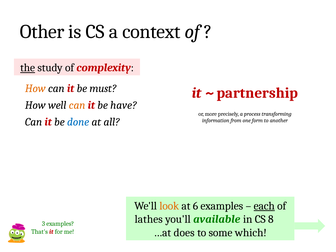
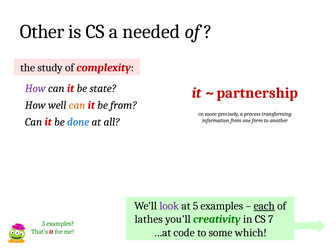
context: context -> needed (151, 32)
the underline: present -> none (28, 68)
How colour: orange -> purple (35, 88)
must: must -> state (103, 88)
be have: have -> from (124, 105)
look colour: orange -> purple (169, 206)
6: 6 -> 5 (195, 206)
available: available -> creativity (217, 219)
8: 8 -> 7 (271, 219)
does: does -> code (184, 233)
